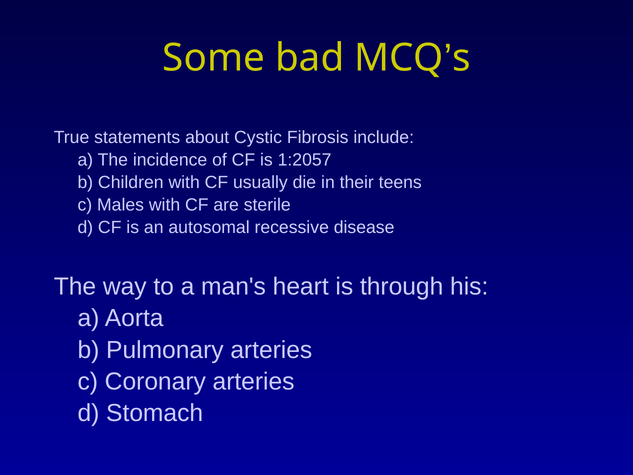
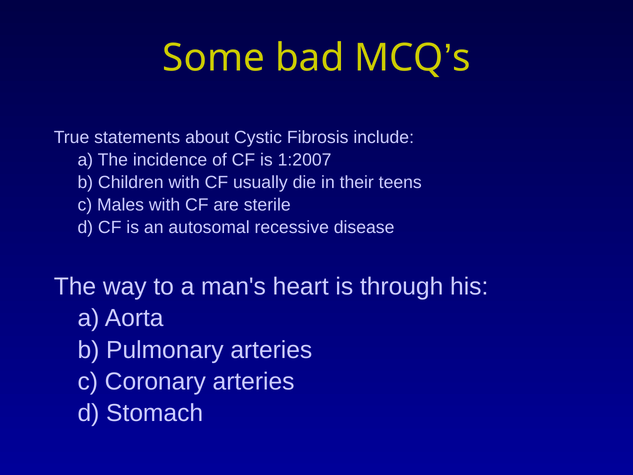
1:2057: 1:2057 -> 1:2007 (305, 160)
